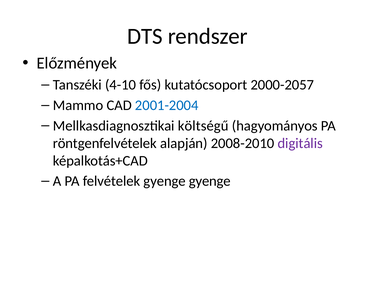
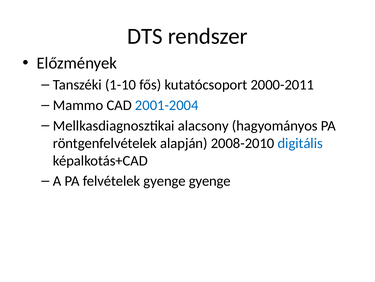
4-10: 4-10 -> 1-10 (121, 85)
2000-2057: 2000-2057 -> 2000-2011 (282, 85)
költségű: költségű -> alacsony (203, 125)
digitális colour: purple -> blue (300, 143)
